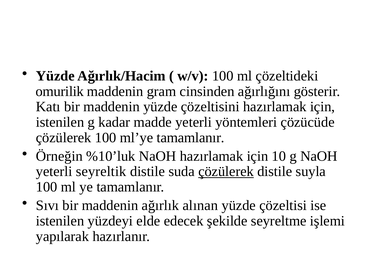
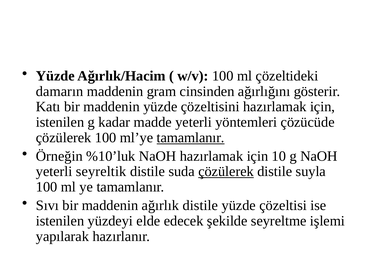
omurilik: omurilik -> damarın (60, 91)
tamamlanır underline: none -> present (191, 138)
ağırlık alınan: alınan -> distile (200, 205)
